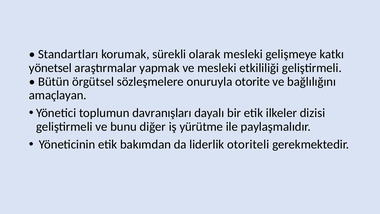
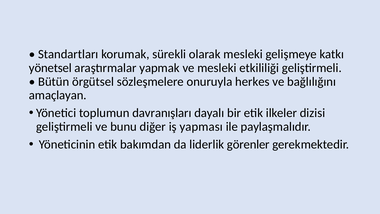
otorite: otorite -> herkes (252, 81)
yürütme: yürütme -> yapması (201, 127)
otoriteli: otoriteli -> görenler (248, 144)
